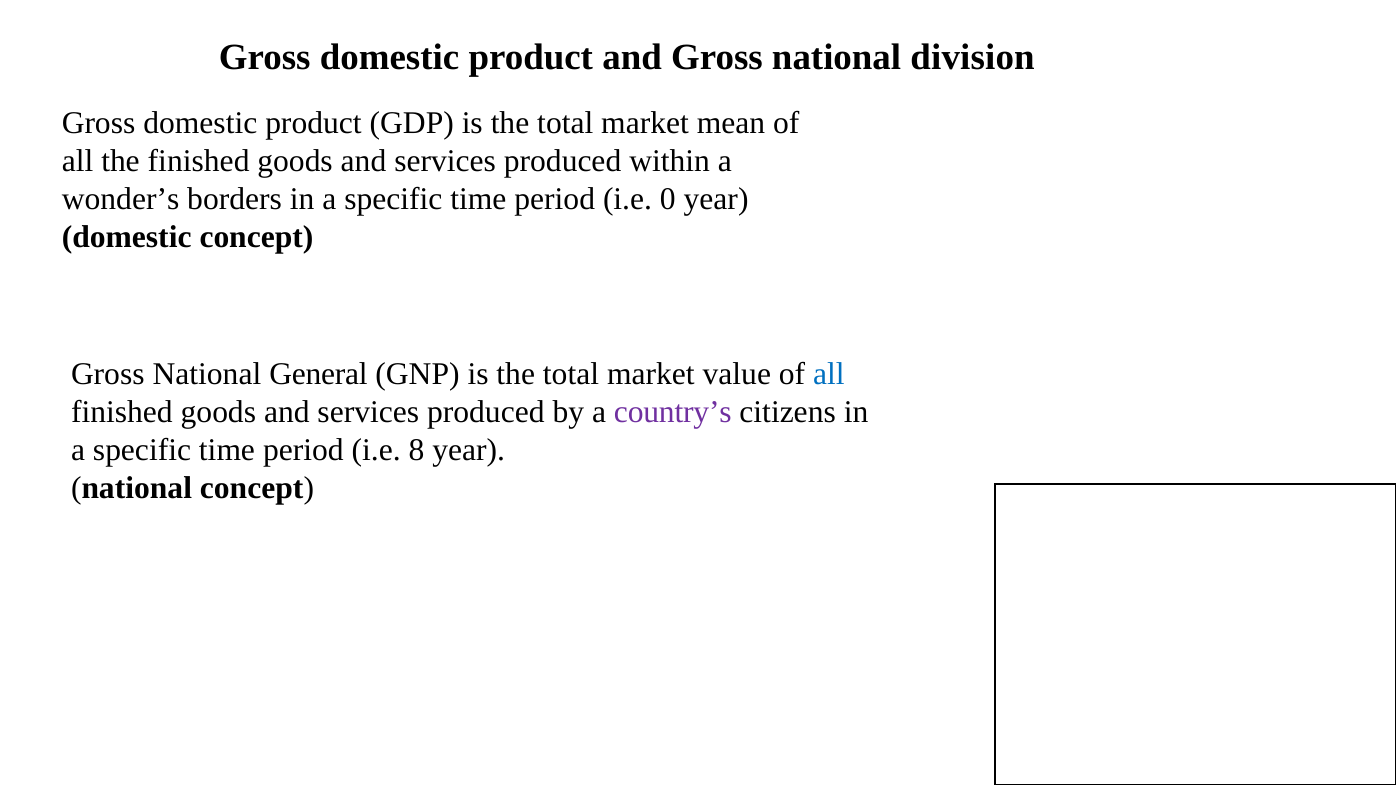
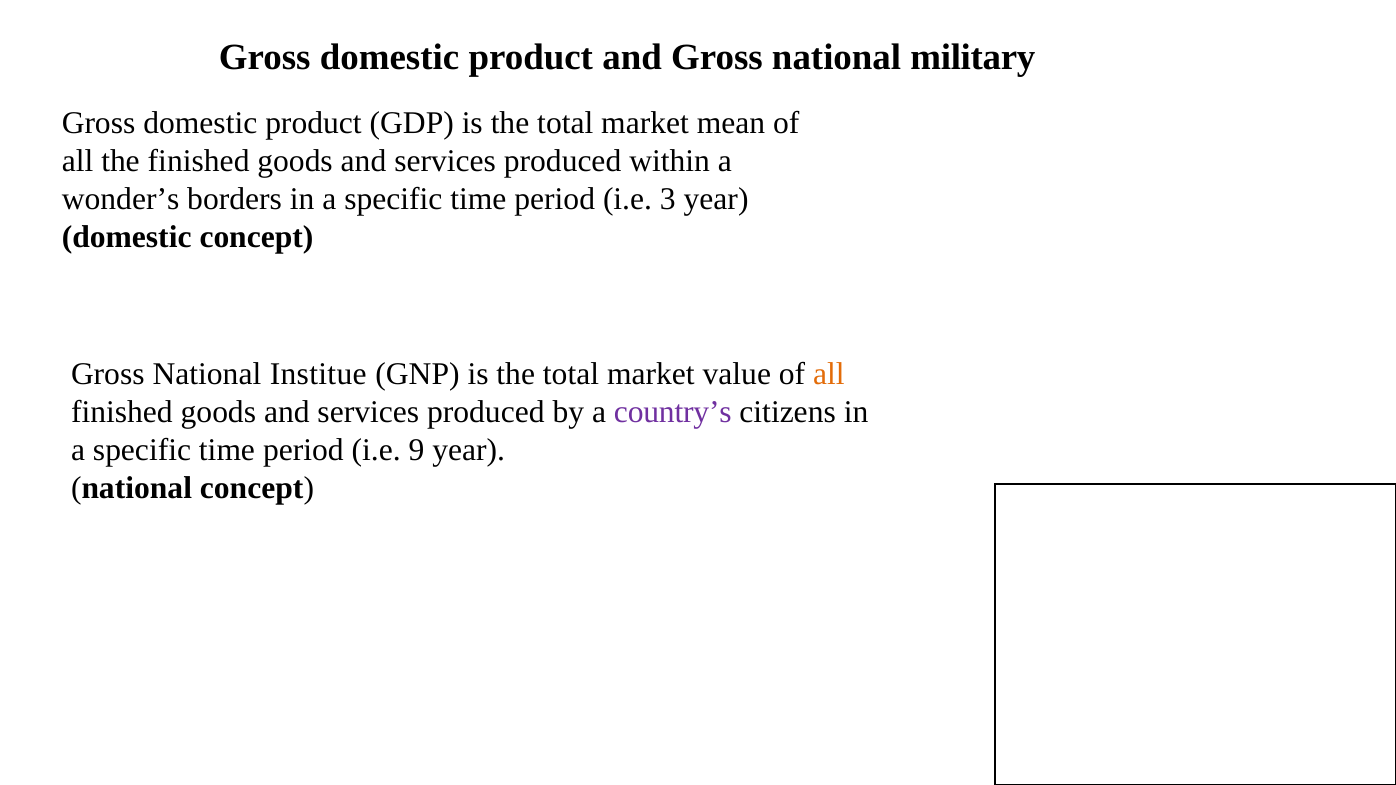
division: division -> military (973, 57)
0: 0 -> 3 (668, 199)
General: General -> Institue (318, 375)
all colour: blue -> orange (829, 375)
8: 8 -> 9 (416, 450)
